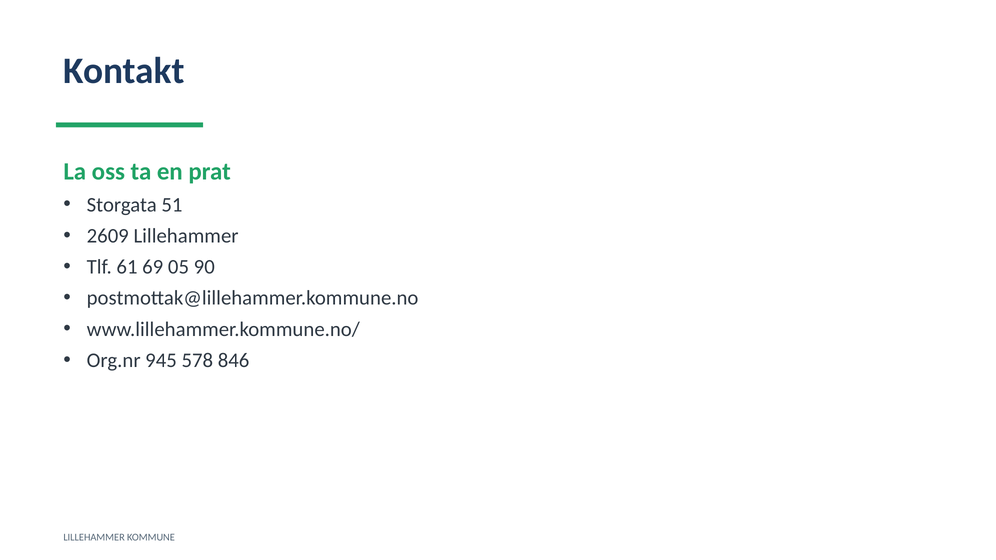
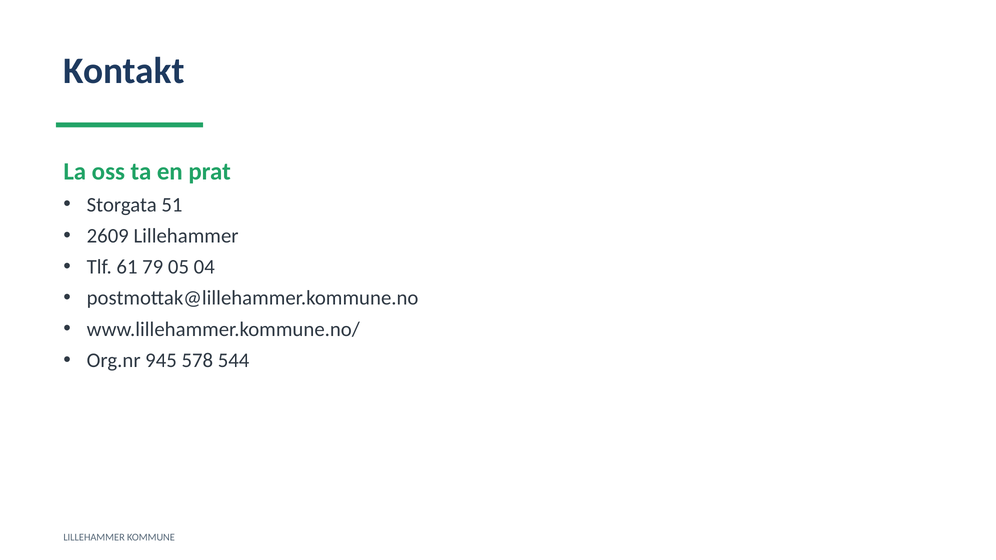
69: 69 -> 79 (153, 267)
90: 90 -> 04 (204, 267)
846: 846 -> 544 (234, 361)
